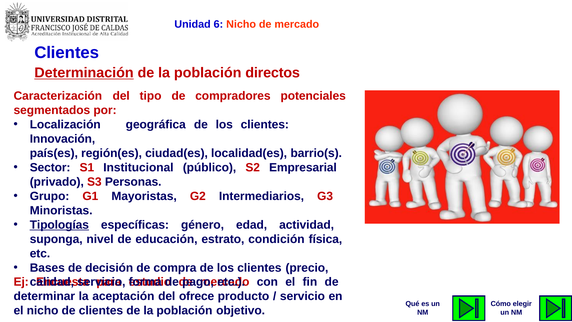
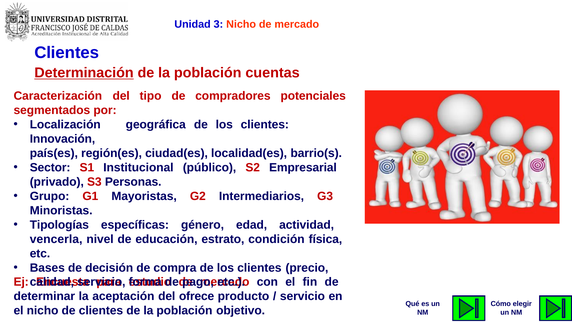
6: 6 -> 3 (218, 24)
directos: directos -> cuentas (273, 73)
Tipologías underline: present -> none (59, 225)
suponga: suponga -> vencerla (56, 239)
